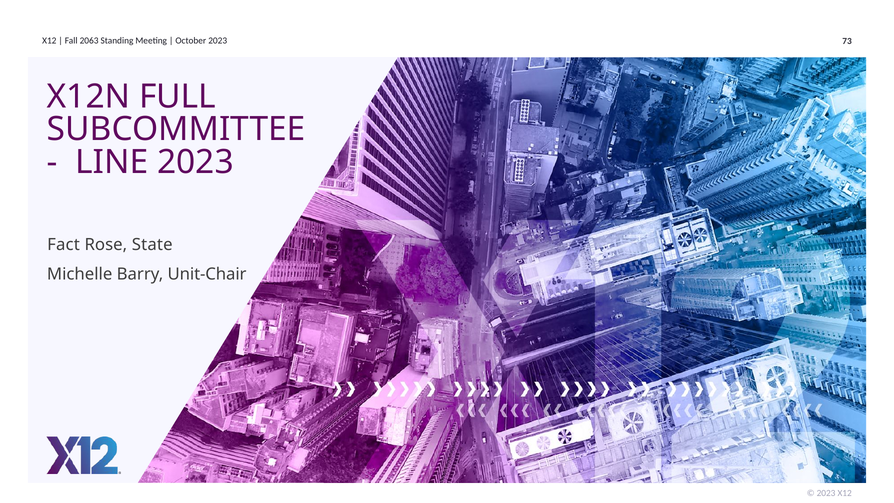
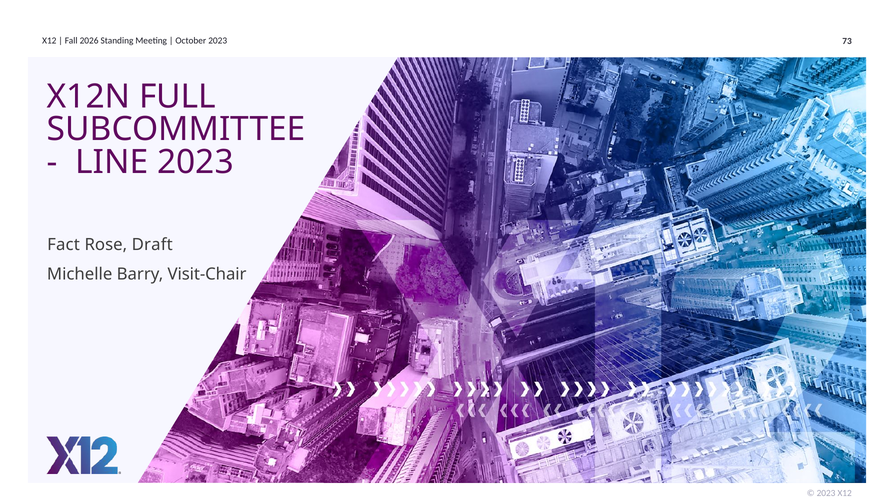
2063: 2063 -> 2026 (89, 41)
State: State -> Draft (152, 245)
Unit-Chair: Unit-Chair -> Visit-Chair (207, 274)
